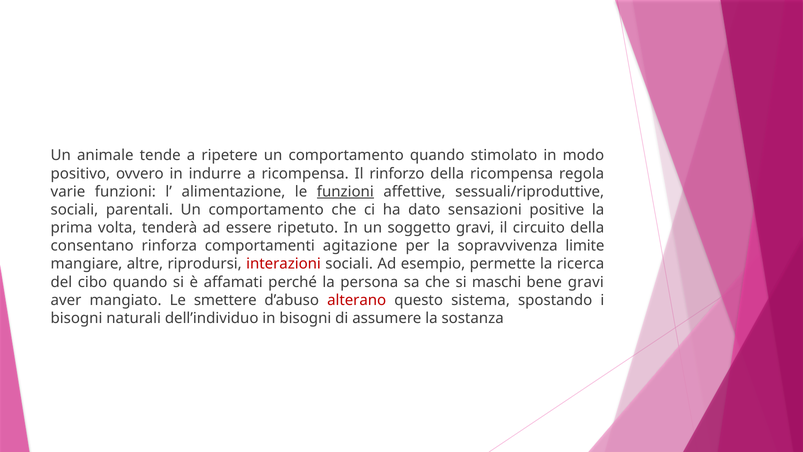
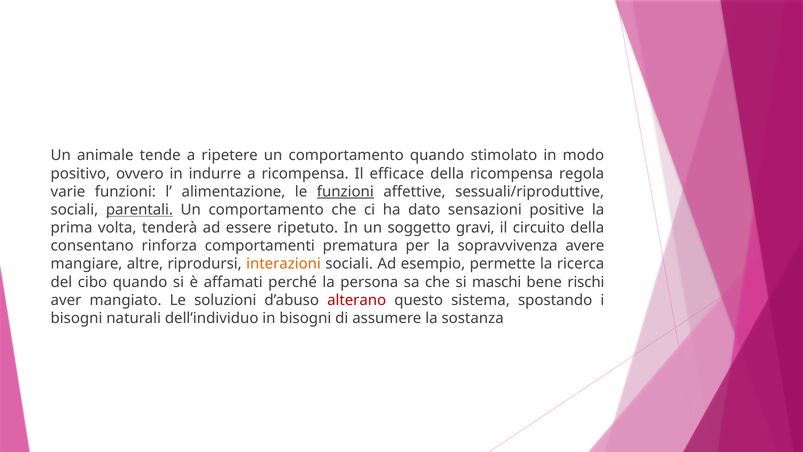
rinforzo: rinforzo -> efficace (397, 173)
parentali underline: none -> present (139, 210)
agitazione: agitazione -> prematura (360, 246)
limite: limite -> avere (585, 246)
interazioni colour: red -> orange (284, 264)
bene gravi: gravi -> rischi (586, 282)
smettere: smettere -> soluzioni (225, 300)
